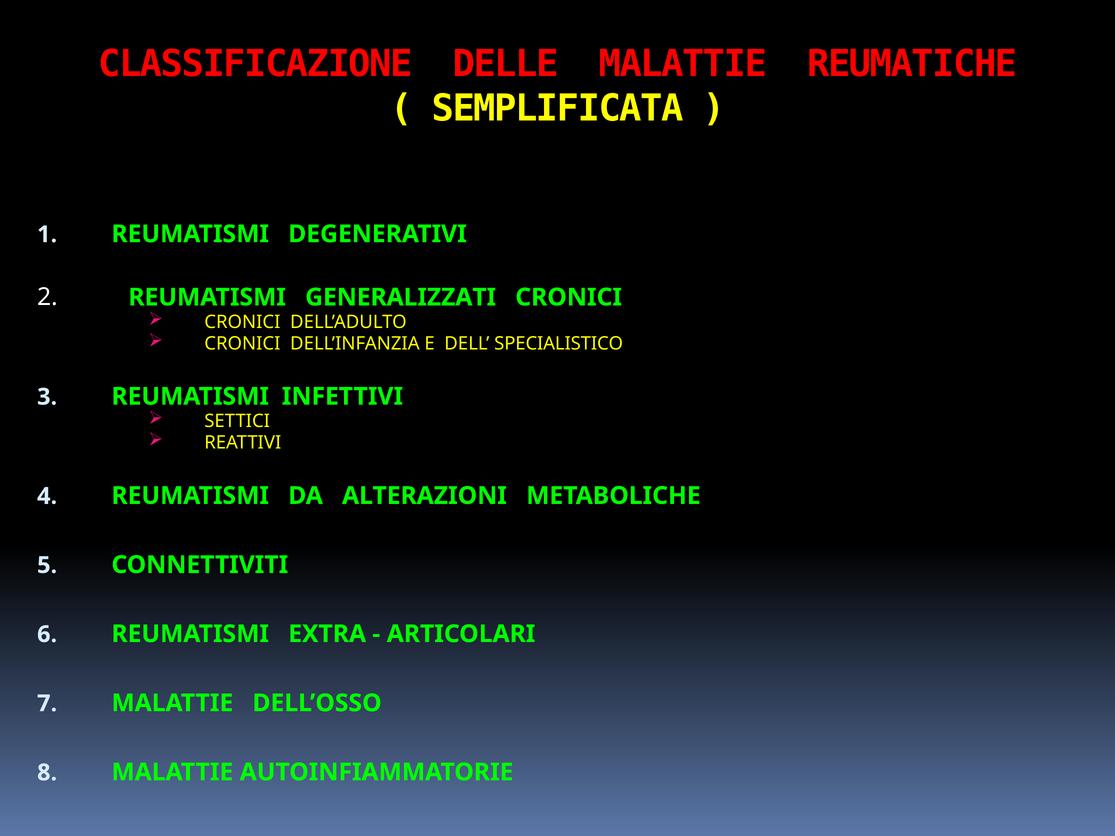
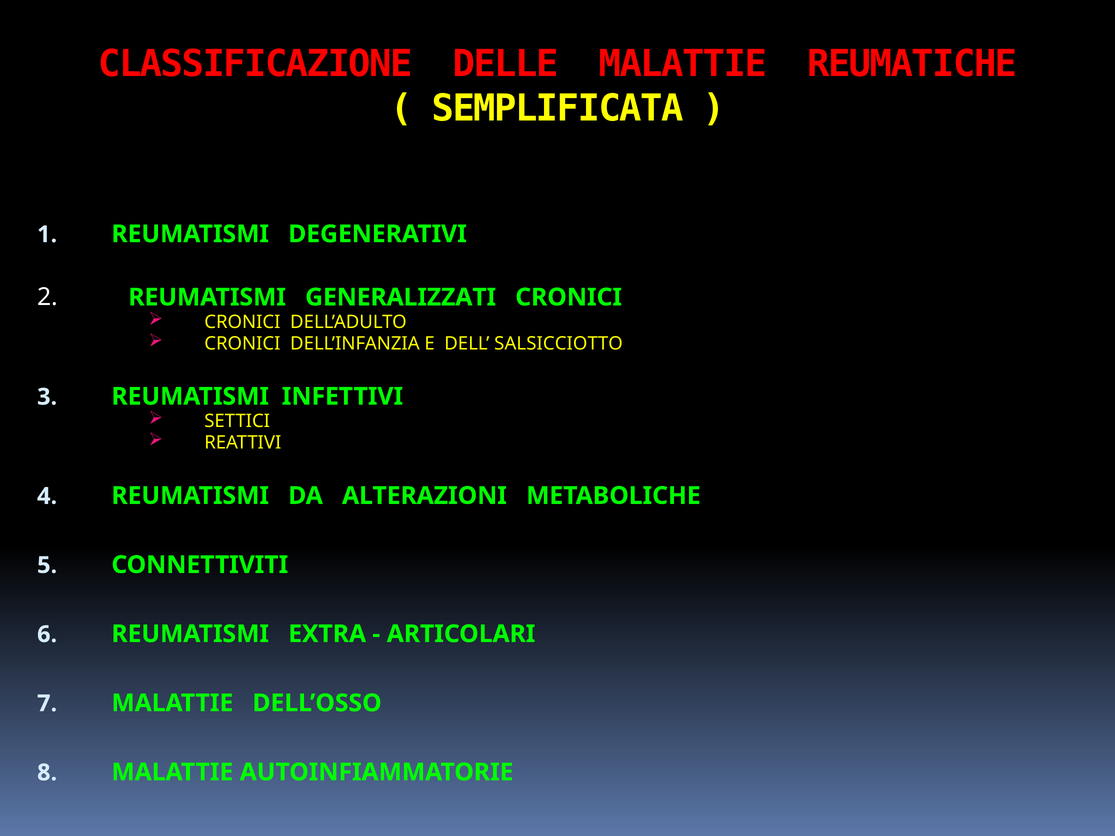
SPECIALISTICO: SPECIALISTICO -> SALSICCIOTTO (559, 344)
